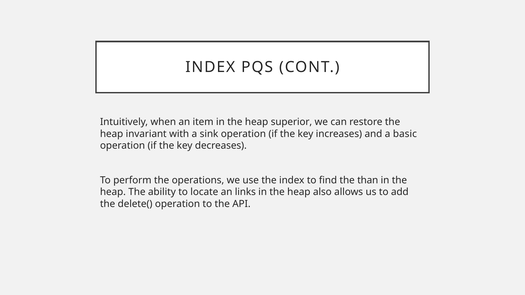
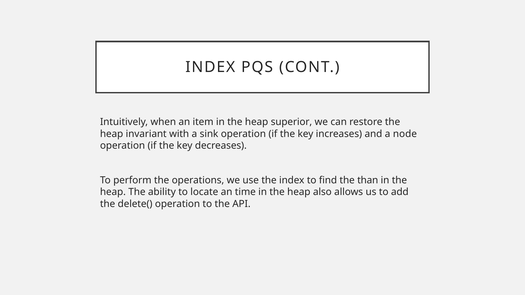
basic: basic -> node (405, 134)
links: links -> time (245, 192)
